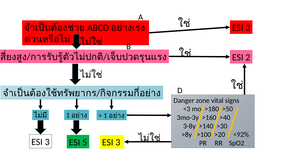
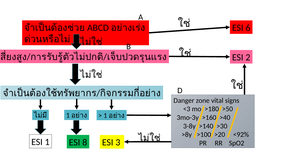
3: 3 -> 6 (248, 28)
3: 3 -> 1 (47, 142)
5: 5 -> 8 (85, 143)
